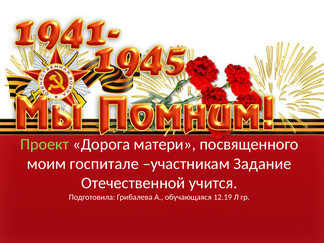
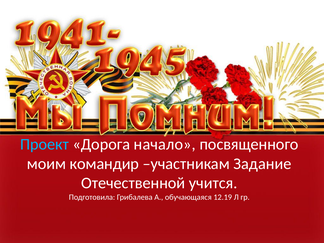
Проект colour: light green -> light blue (45, 144)
матери: матери -> начало (165, 144)
госпитале: госпитале -> командир (104, 164)
